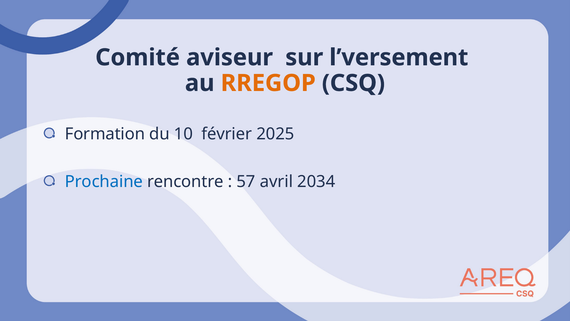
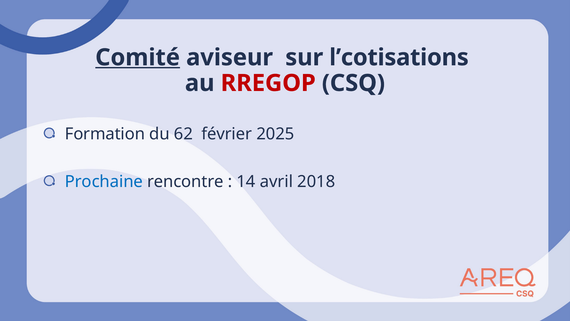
Comité underline: none -> present (138, 57)
l’versement: l’versement -> l’cotisations (399, 57)
RREGOP colour: orange -> red (268, 83)
10: 10 -> 62 (183, 134)
57: 57 -> 14 (246, 181)
2034: 2034 -> 2018 (316, 181)
